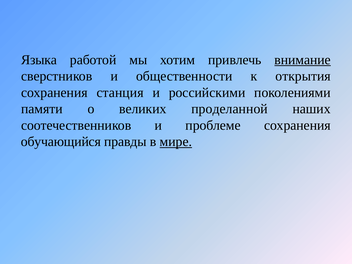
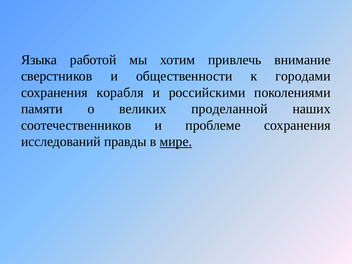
внимание underline: present -> none (303, 60)
открытия: открытия -> городами (303, 76)
станция: станция -> корабля (120, 93)
обучающийся: обучающийся -> исследований (61, 142)
